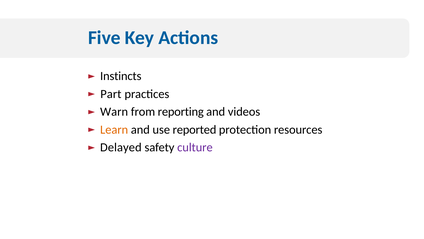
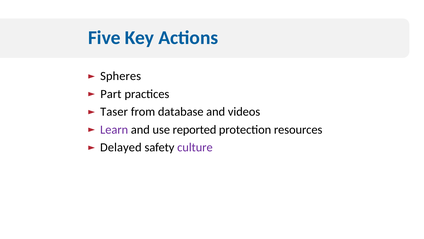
Instincts: Instincts -> Spheres (121, 76)
Warn: Warn -> Taser (114, 112)
reporting: reporting -> database (181, 112)
Learn colour: orange -> purple (114, 129)
